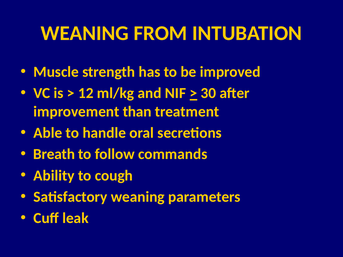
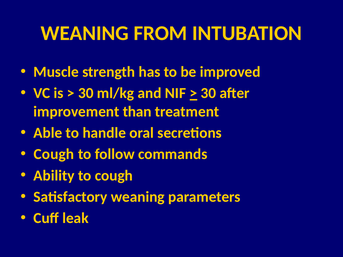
12: 12 -> 30 (86, 93)
Breath: Breath -> Cough (54, 154)
